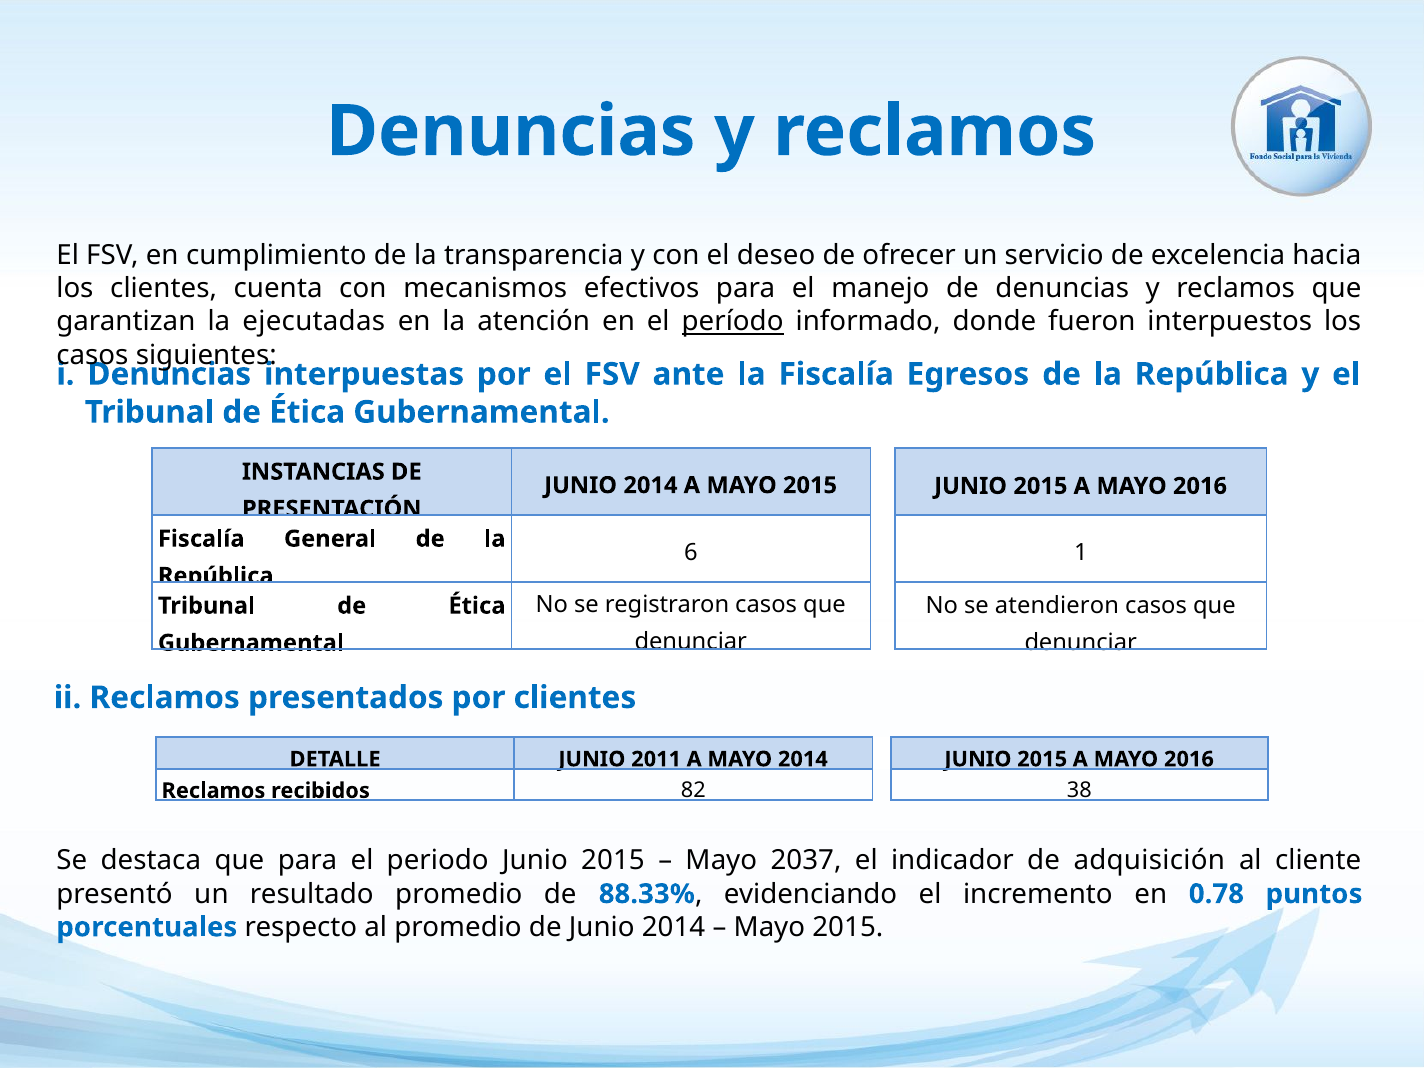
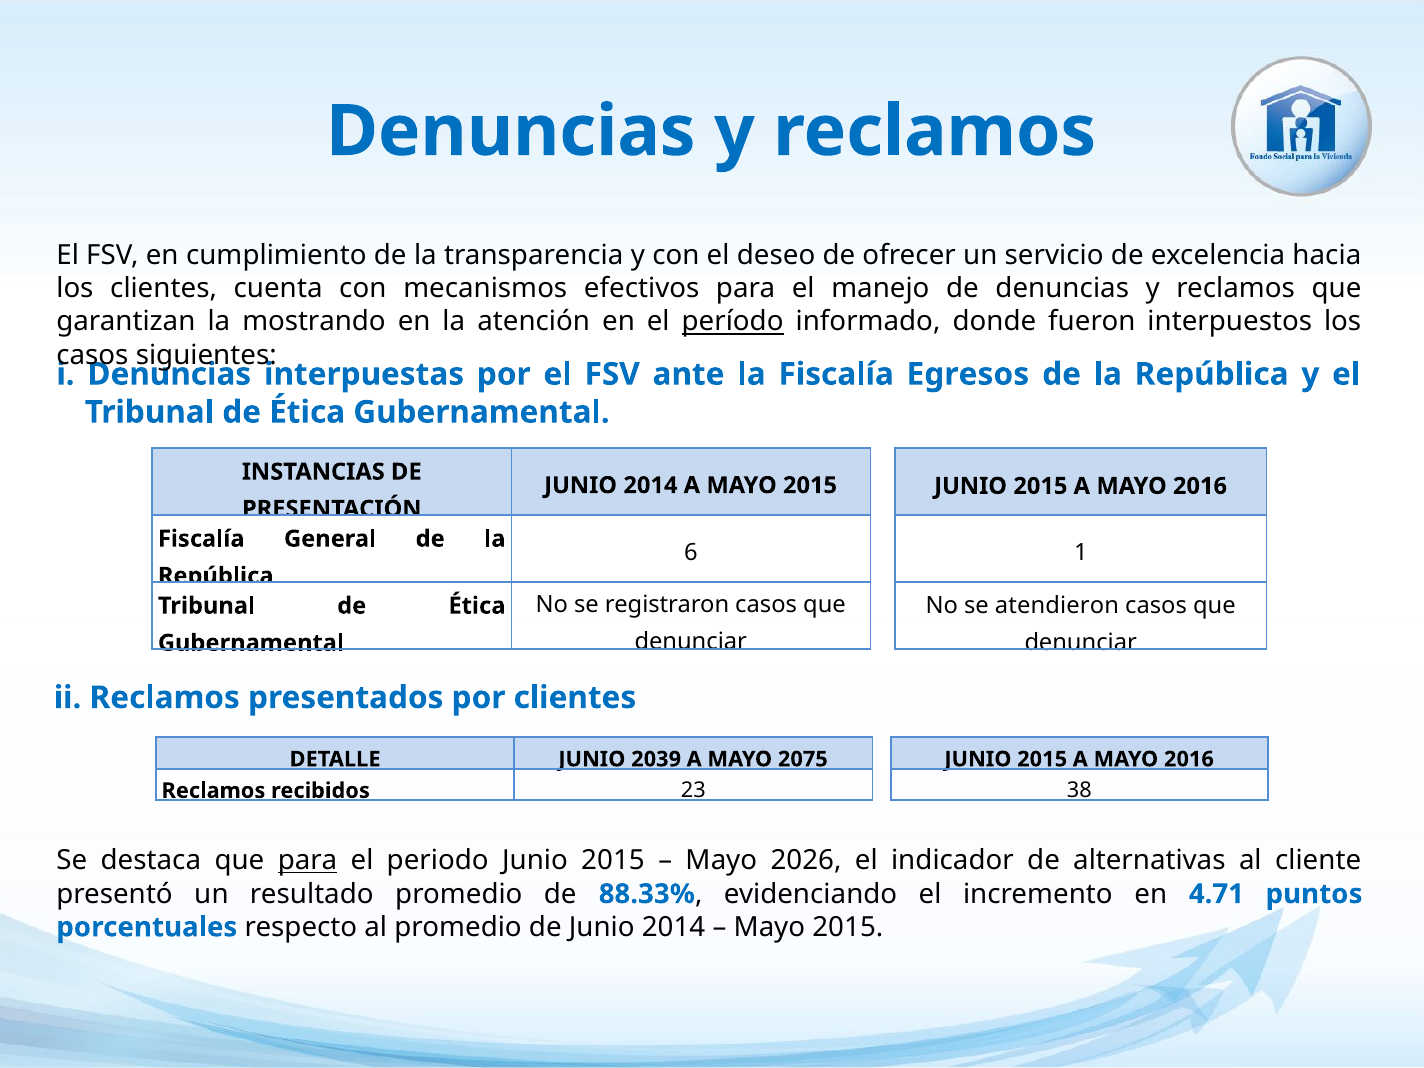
ejecutadas: ejecutadas -> mostrando (314, 322)
2011: 2011 -> 2039 (656, 759)
MAYO 2014: 2014 -> 2075 (803, 759)
82: 82 -> 23 (693, 791)
para underline: none -> present (308, 861)
2037: 2037 -> 2026 (806, 861)
adquisición: adquisición -> alternativas (1149, 861)
0.78: 0.78 -> 4.71 (1216, 894)
